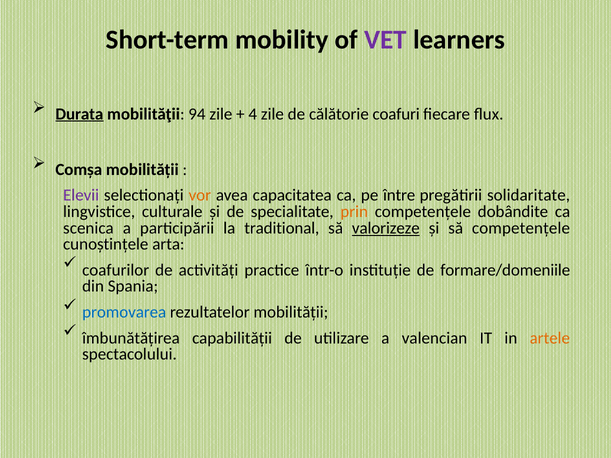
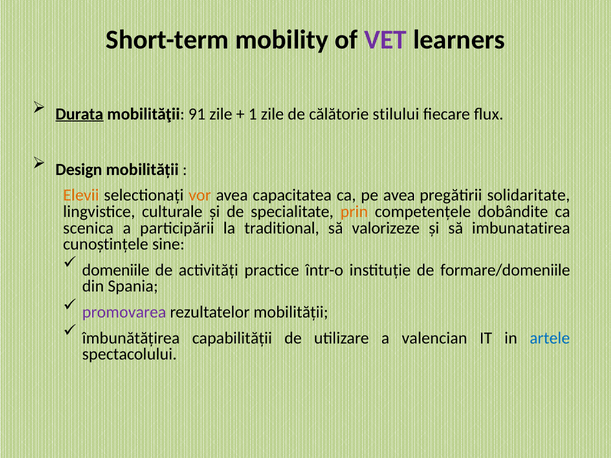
94: 94 -> 91 (197, 114)
4: 4 -> 1 (253, 114)
coafuri: coafuri -> stilului (396, 114)
Comșa: Comșa -> Design (79, 170)
Elevii colour: purple -> orange (81, 195)
pe între: între -> avea (399, 195)
valorizeze underline: present -> none (386, 228)
să competențele: competențele -> imbunatatirea (521, 228)
arta: arta -> sine (168, 244)
coafurilor: coafurilor -> domeniile (116, 270)
promovarea colour: blue -> purple (124, 312)
artele colour: orange -> blue (550, 338)
